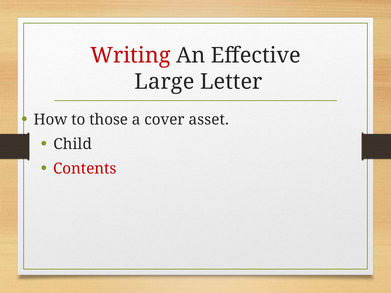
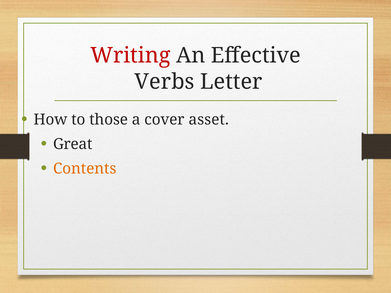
Large: Large -> Verbs (164, 82)
Child: Child -> Great (73, 144)
Contents colour: red -> orange (85, 169)
